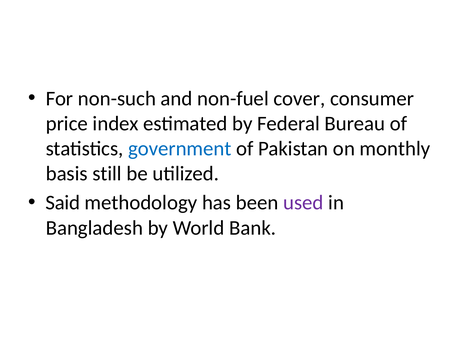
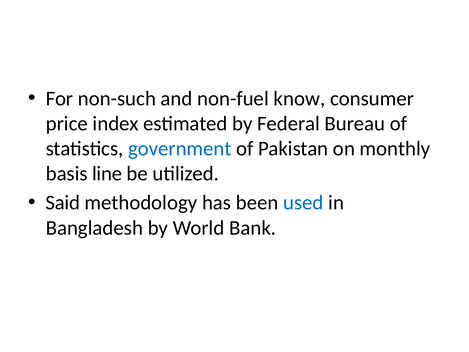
cover: cover -> know (299, 98)
still: still -> line (107, 173)
used colour: purple -> blue (303, 203)
